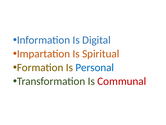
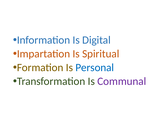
Communal colour: red -> purple (122, 81)
